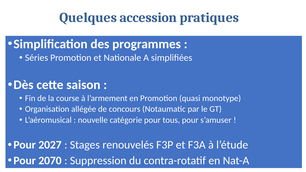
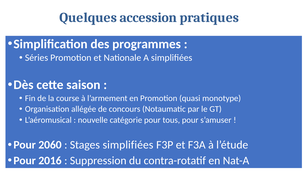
2027: 2027 -> 2060 (50, 145)
Stages renouvelés: renouvelés -> simplifiées (128, 145)
2070: 2070 -> 2016 (50, 161)
